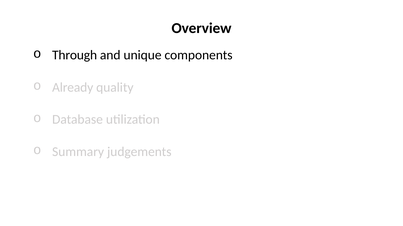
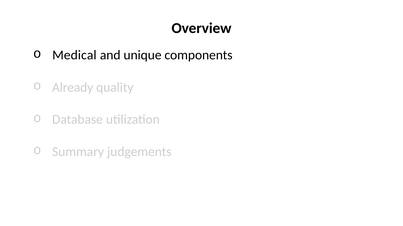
Through: Through -> Medical (74, 55)
